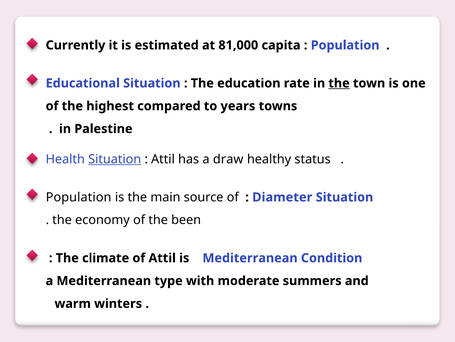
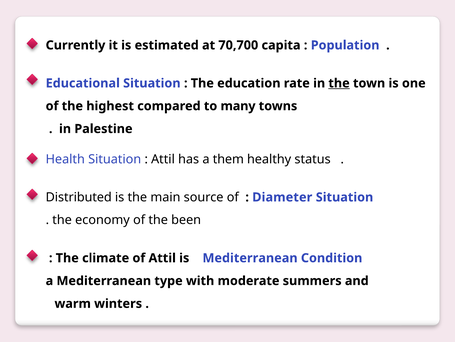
81,000: 81,000 -> 70,700 (238, 45)
years: years -> many (238, 106)
Situation underline: present -> none (115, 159)
draw: draw -> them (228, 159)
Population: Population -> Distributed (79, 197)
